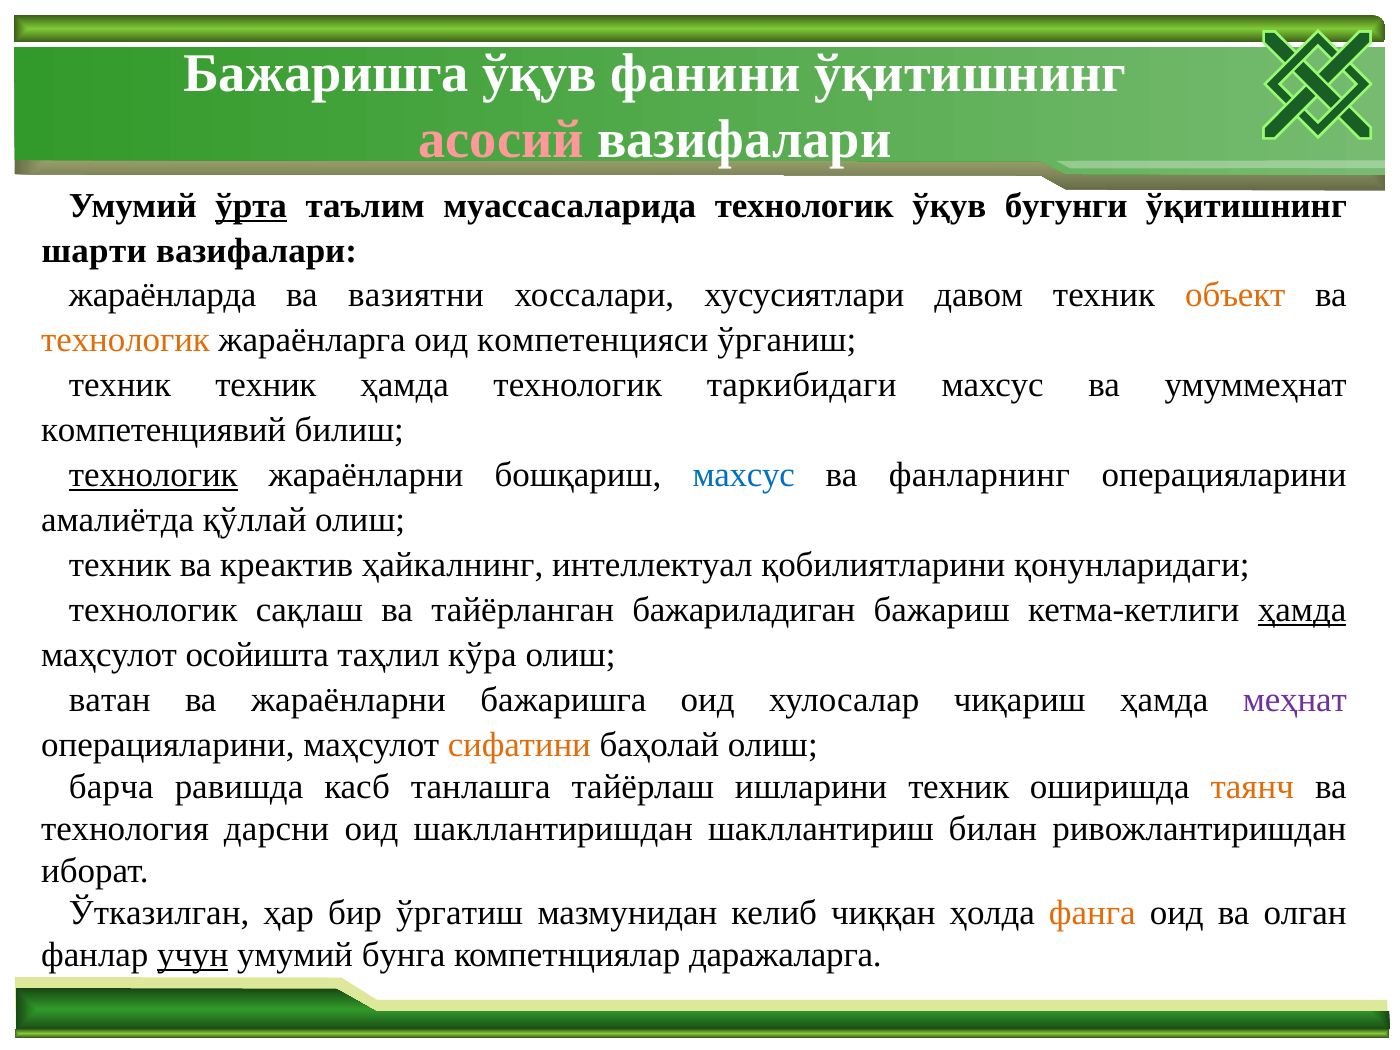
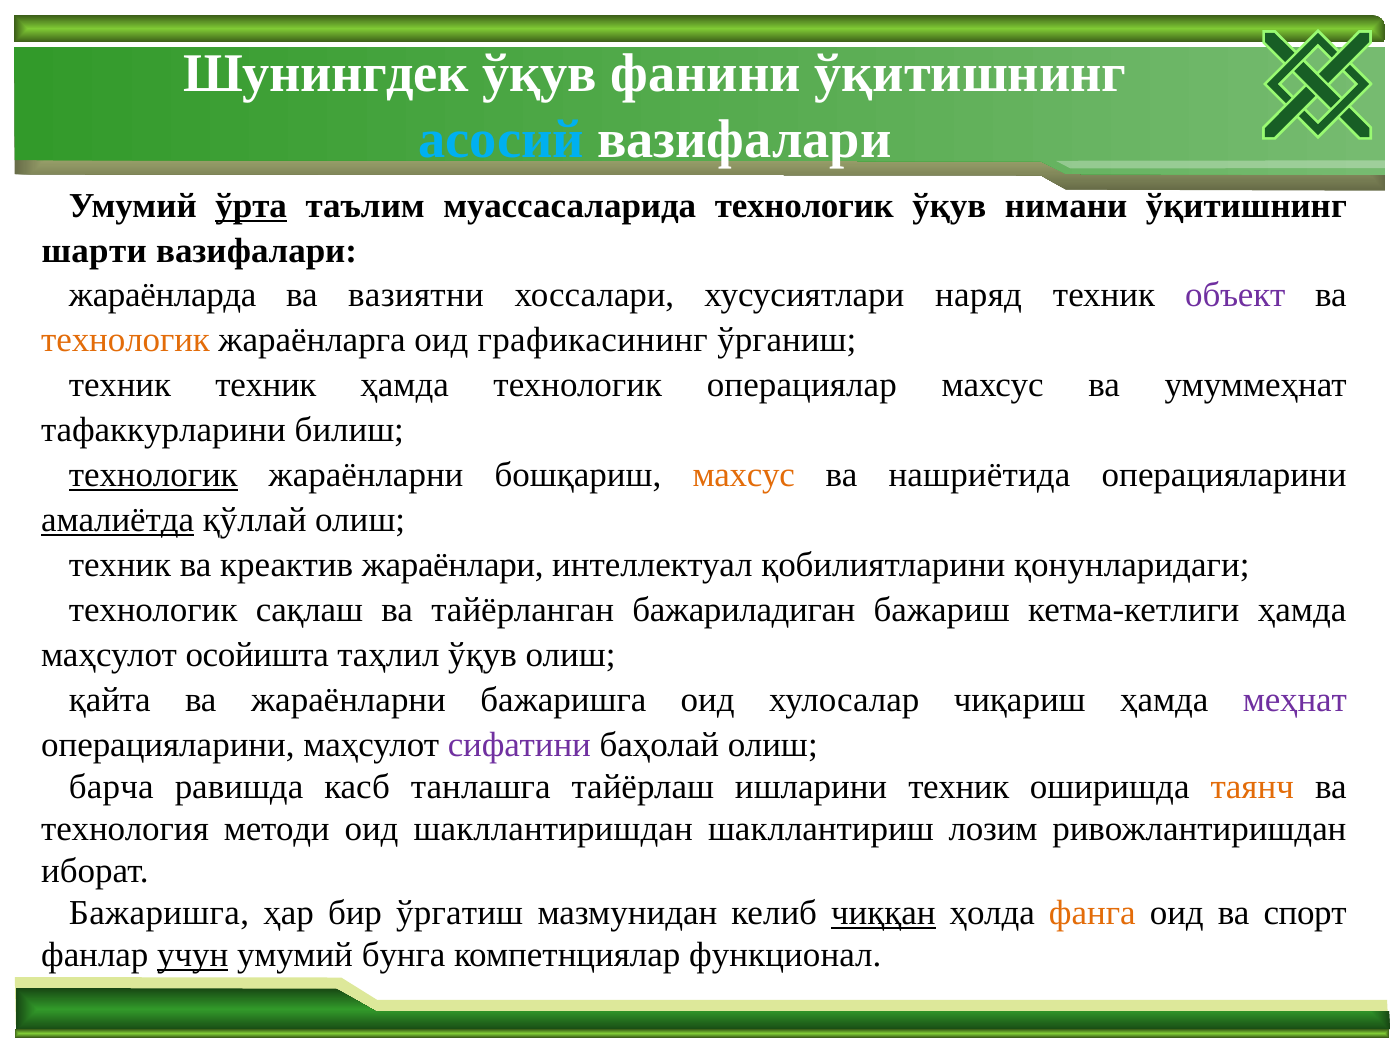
Бажаришга: Бажаришга -> Шунингдек (326, 74)
асосий colour: pink -> light blue (501, 139)
бугунги: бугунги -> нимани (1066, 206)
давом: давом -> наряд (979, 295)
объект colour: orange -> purple (1235, 295)
компетенцияси: компетенцияси -> графикасининг (593, 340)
таркибидаги: таркибидаги -> операциялар (802, 385)
компетенциявий: компетенциявий -> тафаккурларини (164, 430)
махсус colour: blue -> orange (744, 475)
фанларнинг: фанларнинг -> нашриётида (979, 475)
амалиётда underline: none -> present (118, 520)
ҳайкалнинг: ҳайкалнинг -> жараёнлари (453, 565)
ҳамда underline: present -> none (1302, 610)
таҳлил кўра: кўра -> ўқув (483, 655)
ватан: ватан -> қайта (110, 700)
сифатини colour: orange -> purple (519, 745)
дарсни: дарсни -> методи (277, 829)
билан: билан -> лозим (993, 829)
Ўтказилган: Ўтказилган -> Бажаришга (159, 913)
чиққан underline: none -> present (883, 913)
олган: олган -> спорт (1305, 913)
даражаларга: даражаларга -> функционал (785, 955)
